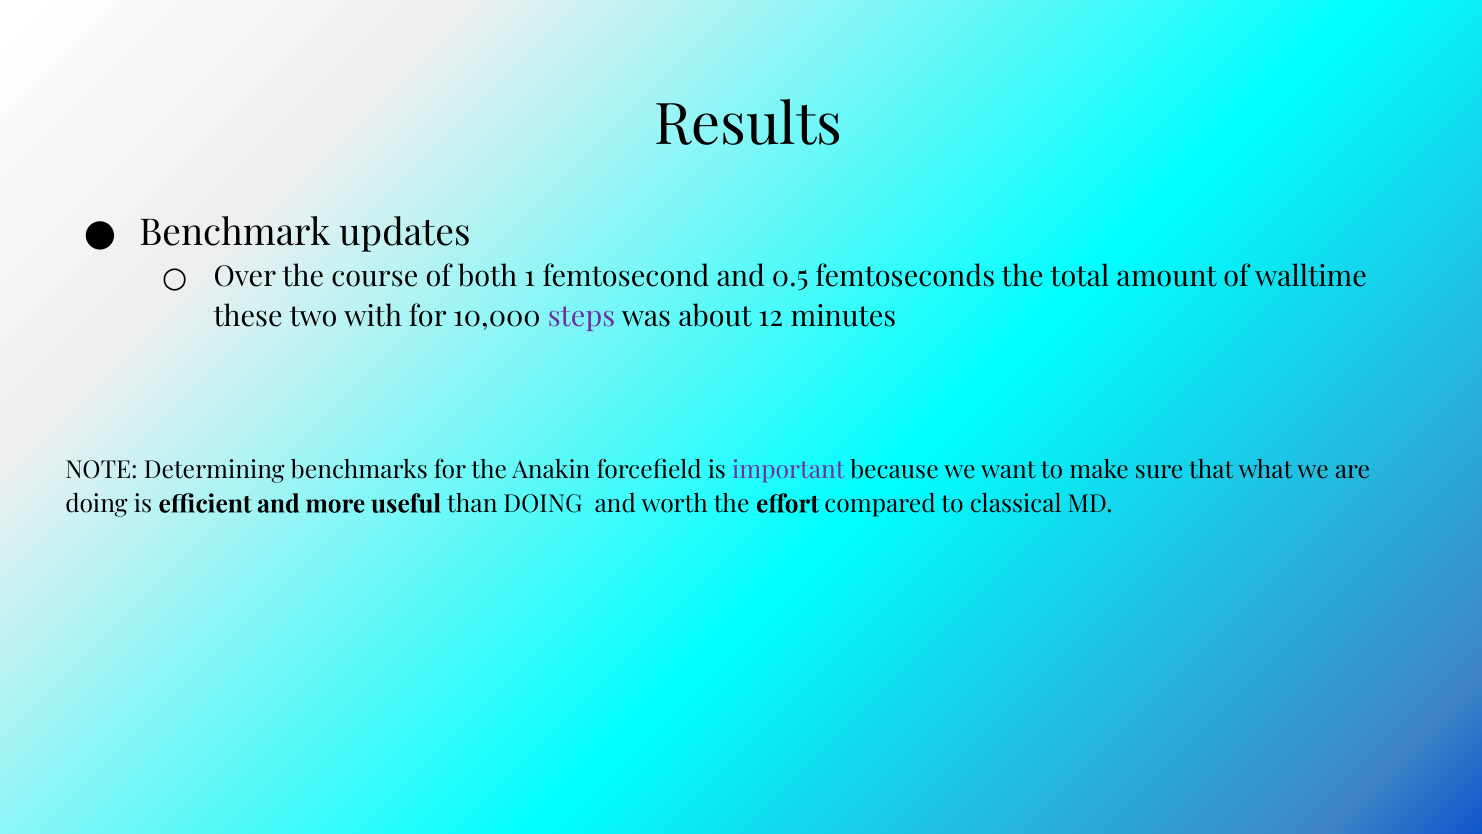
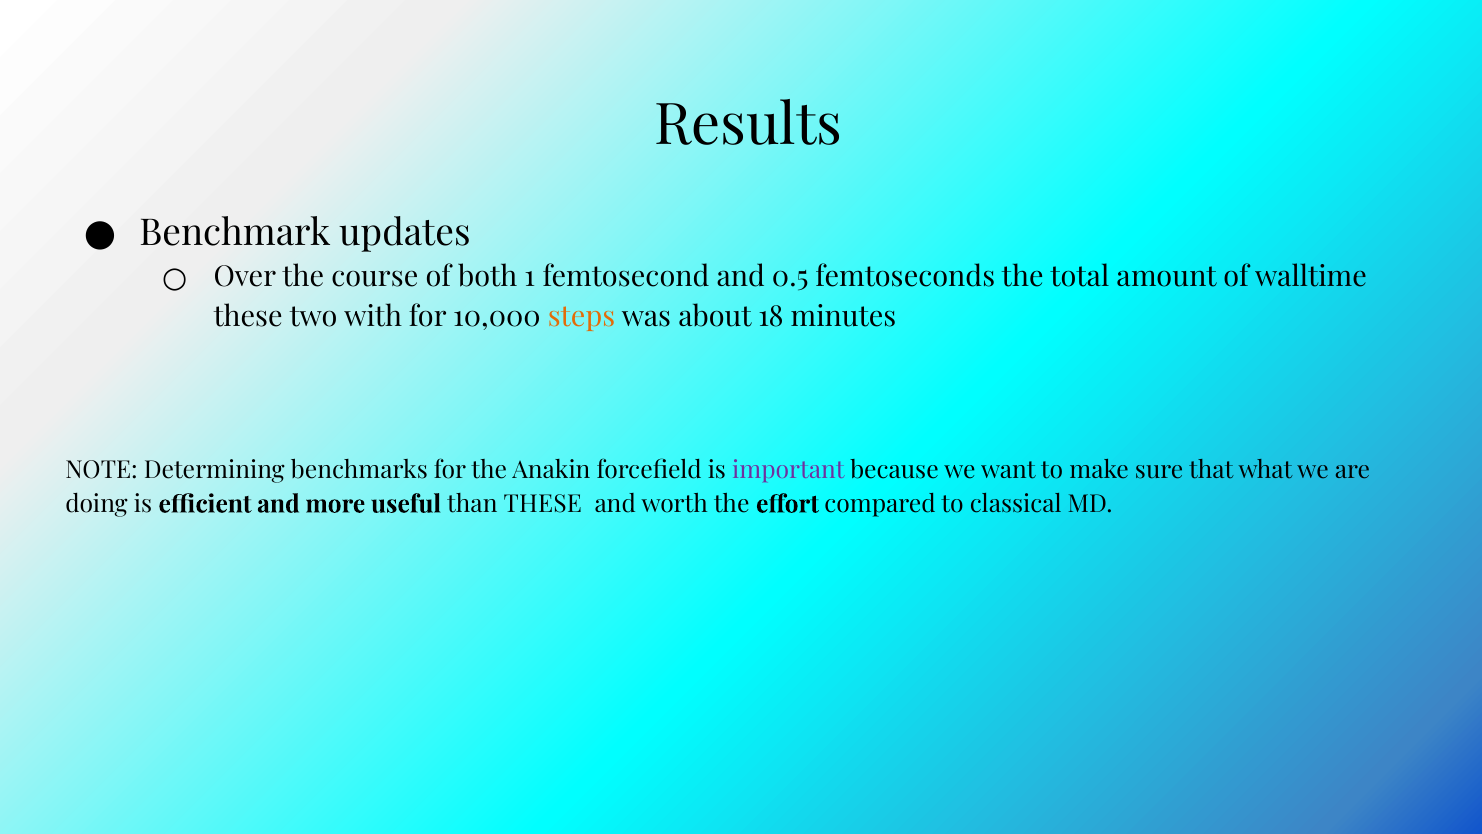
steps colour: purple -> orange (581, 317)
12: 12 -> 18 (771, 317)
than DOING: DOING -> THESE (543, 504)
